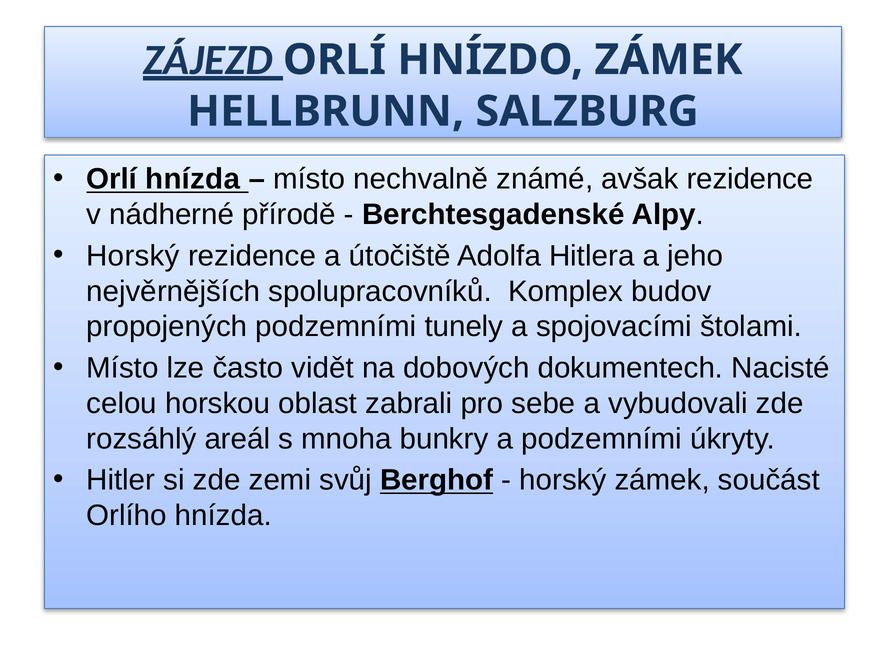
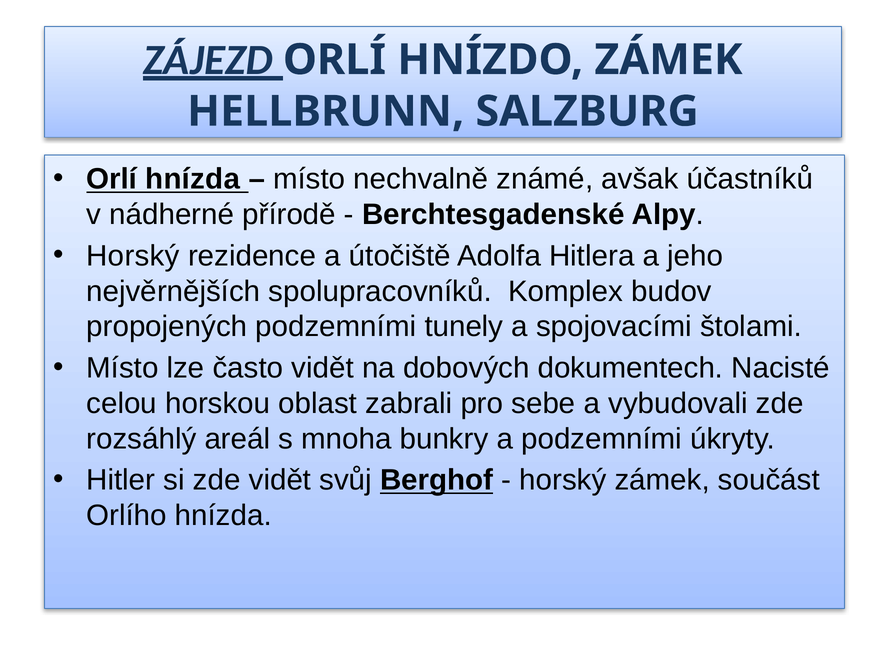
avšak rezidence: rezidence -> účastníků (750, 179)
zde zemi: zemi -> vidět (280, 480)
